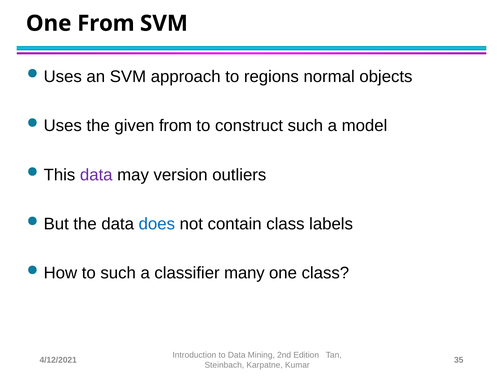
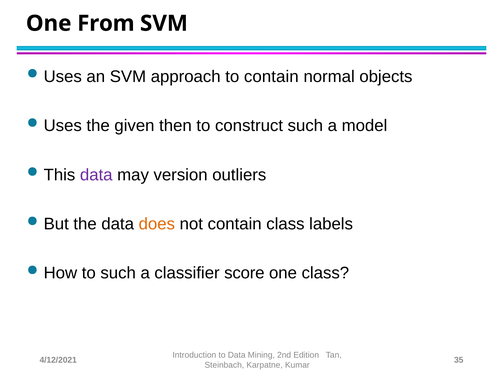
to regions: regions -> contain (271, 77)
given from: from -> then (175, 126)
does colour: blue -> orange (157, 224)
many: many -> score (244, 273)
